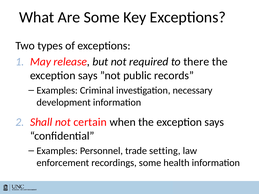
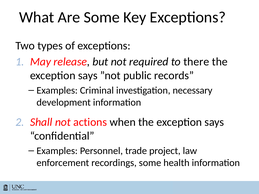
certain: certain -> actions (90, 122)
setting: setting -> project (165, 151)
